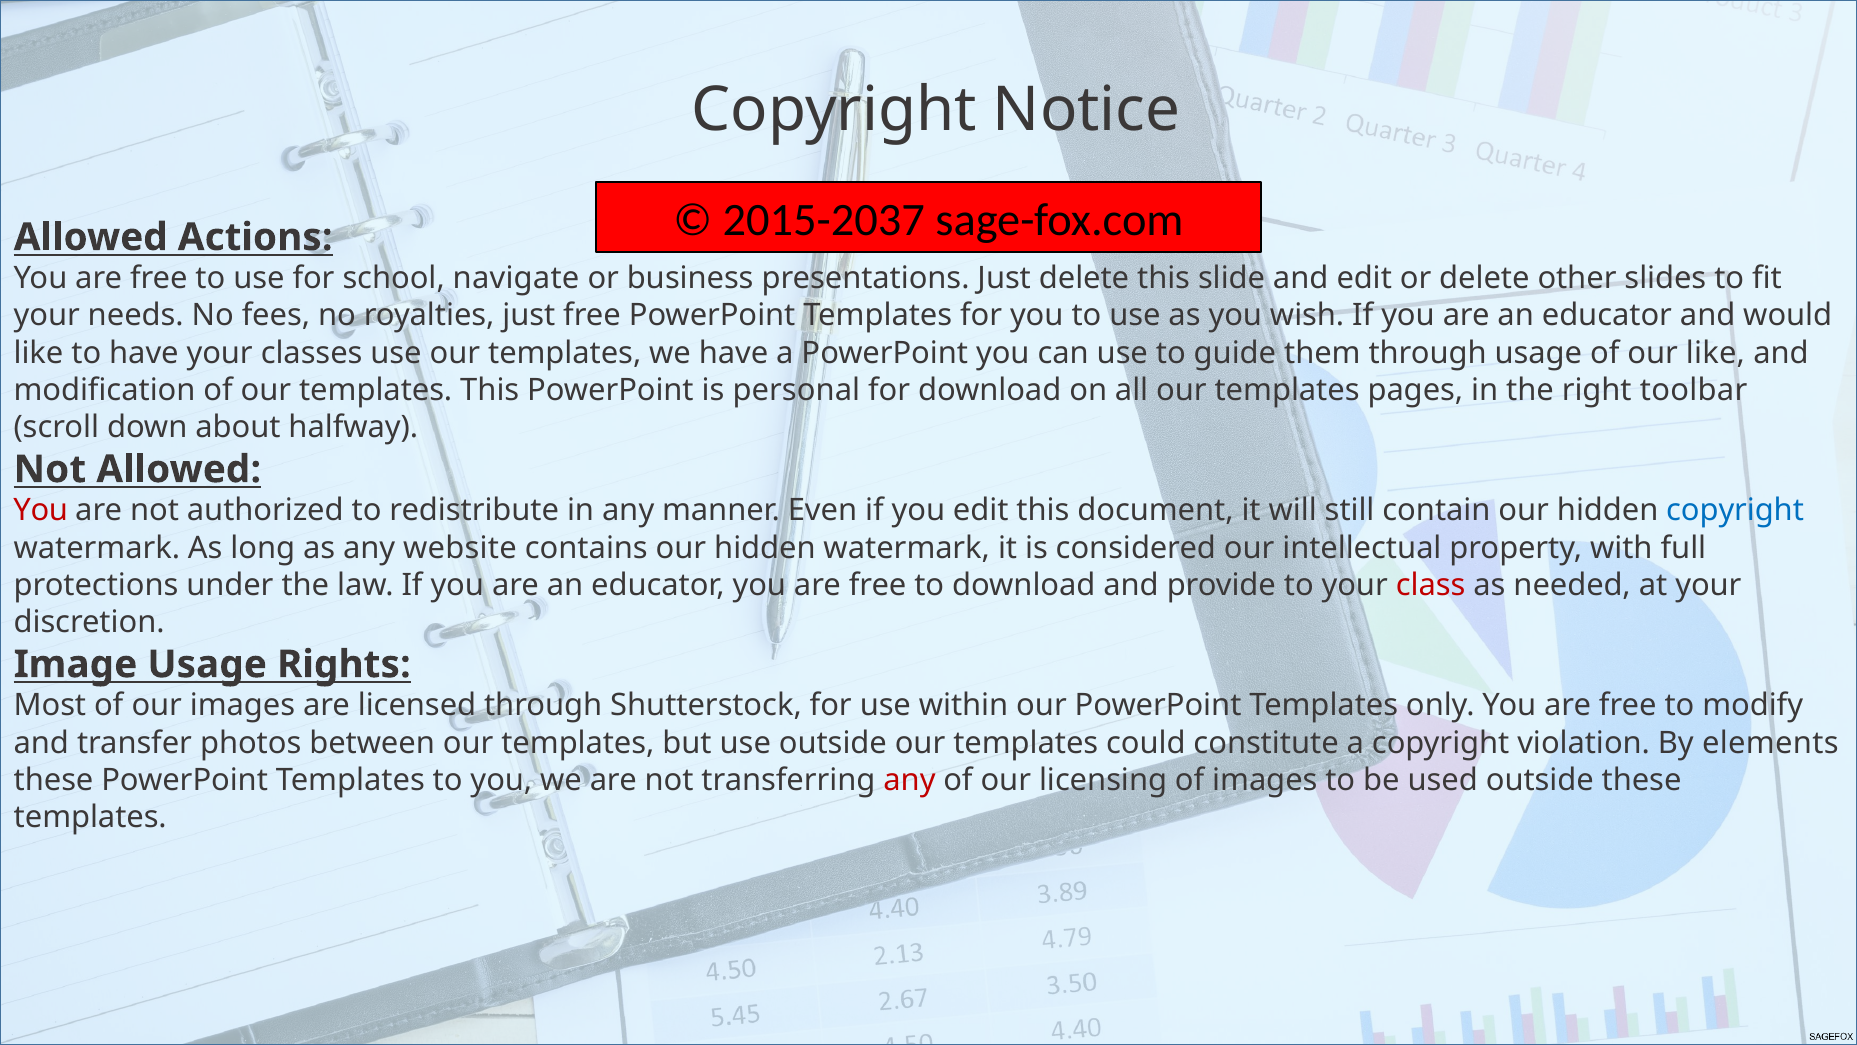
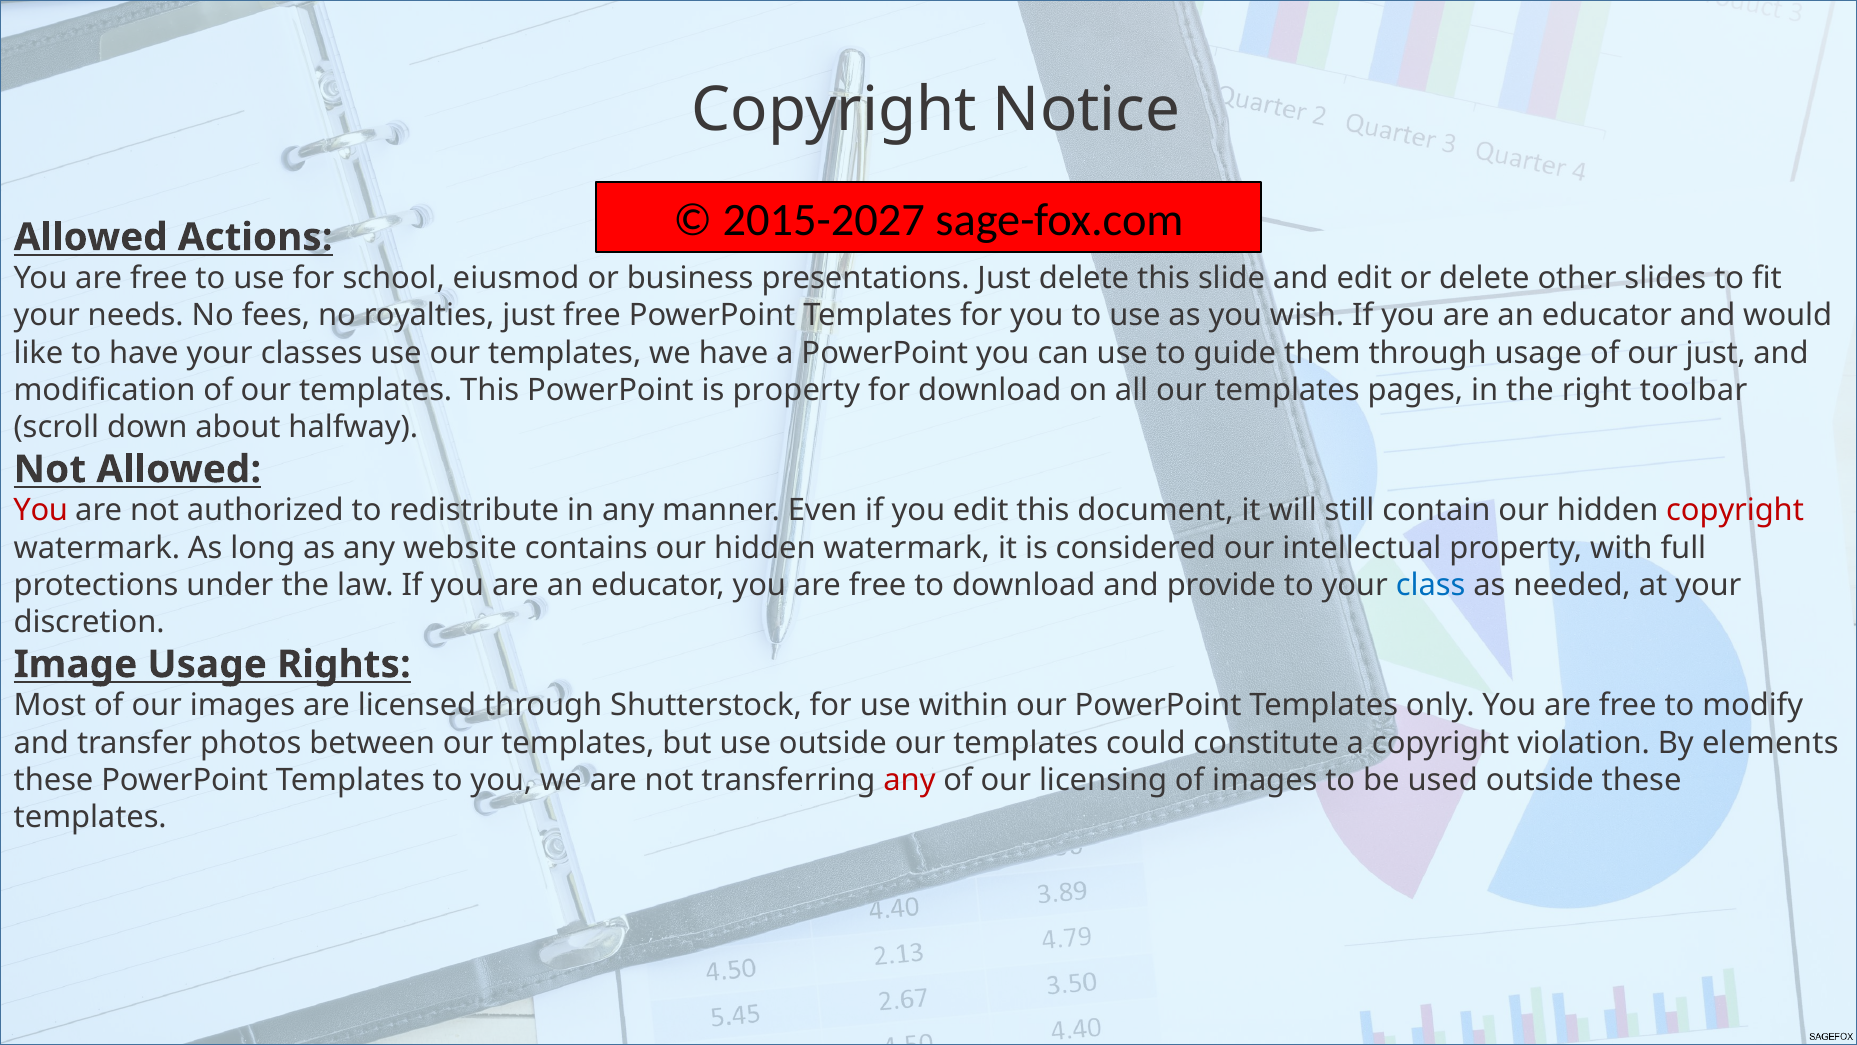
2015-2037: 2015-2037 -> 2015-2027 (824, 220)
navigate: navigate -> eiusmod (516, 278)
our like: like -> just (1716, 353)
is personal: personal -> property (796, 390)
copyright colour: blue -> red (1735, 510)
class colour: red -> blue (1431, 585)
